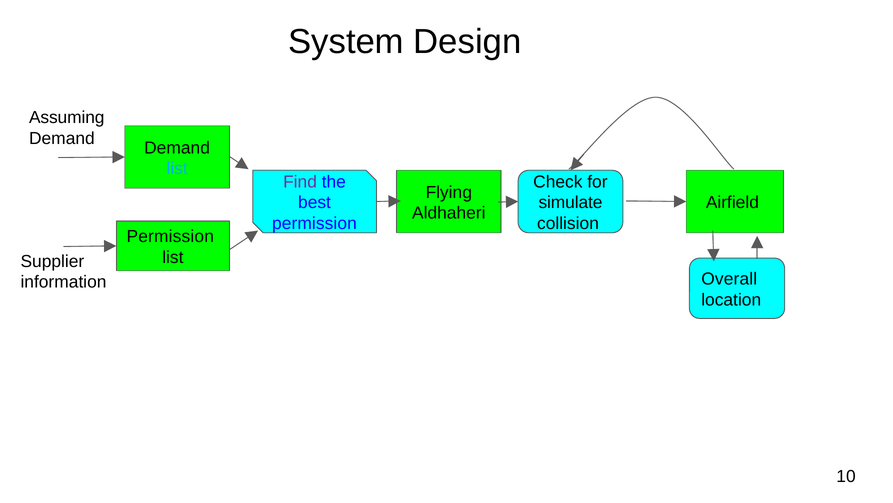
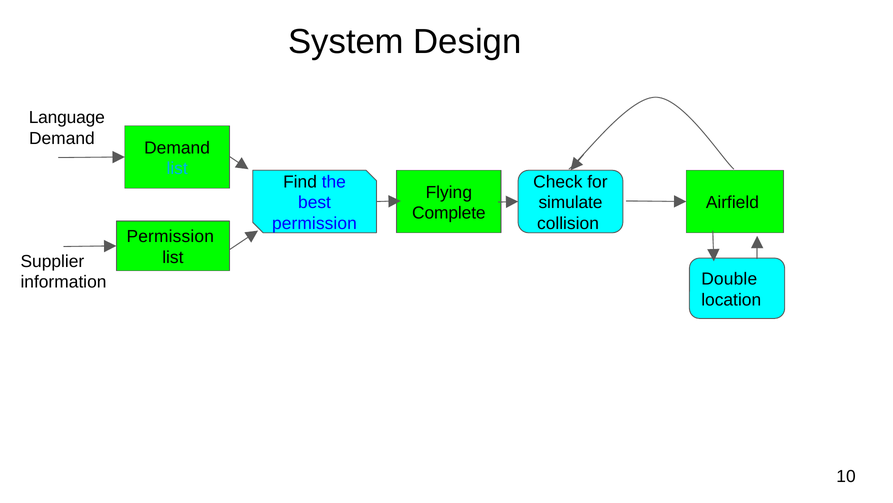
Assuming: Assuming -> Language (67, 118)
Find colour: purple -> black (300, 182)
Aldhaheri: Aldhaheri -> Complete (449, 213)
Overall: Overall -> Double (729, 279)
